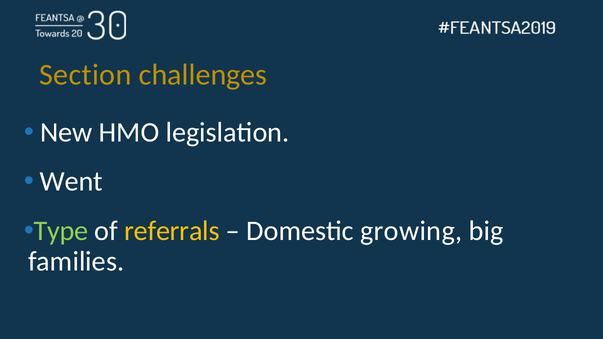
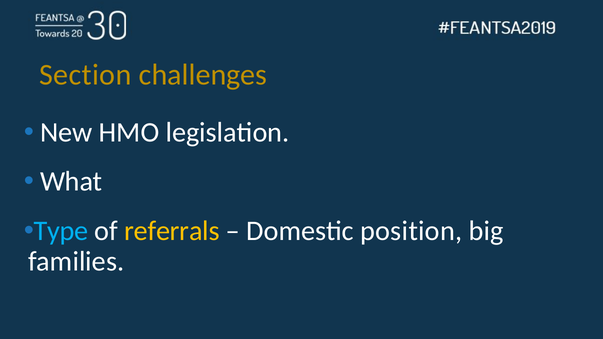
Went: Went -> What (71, 182)
Type colour: light green -> light blue (61, 231)
growing: growing -> position (411, 231)
